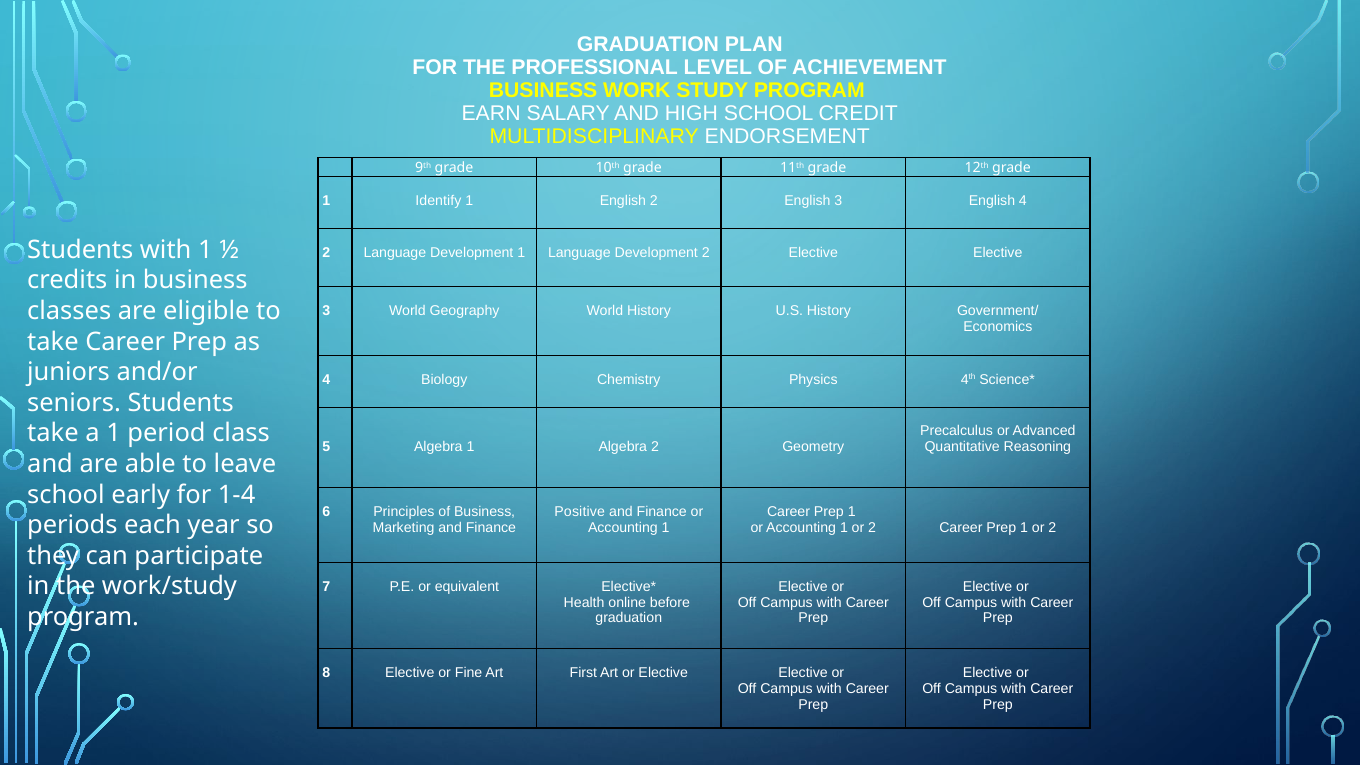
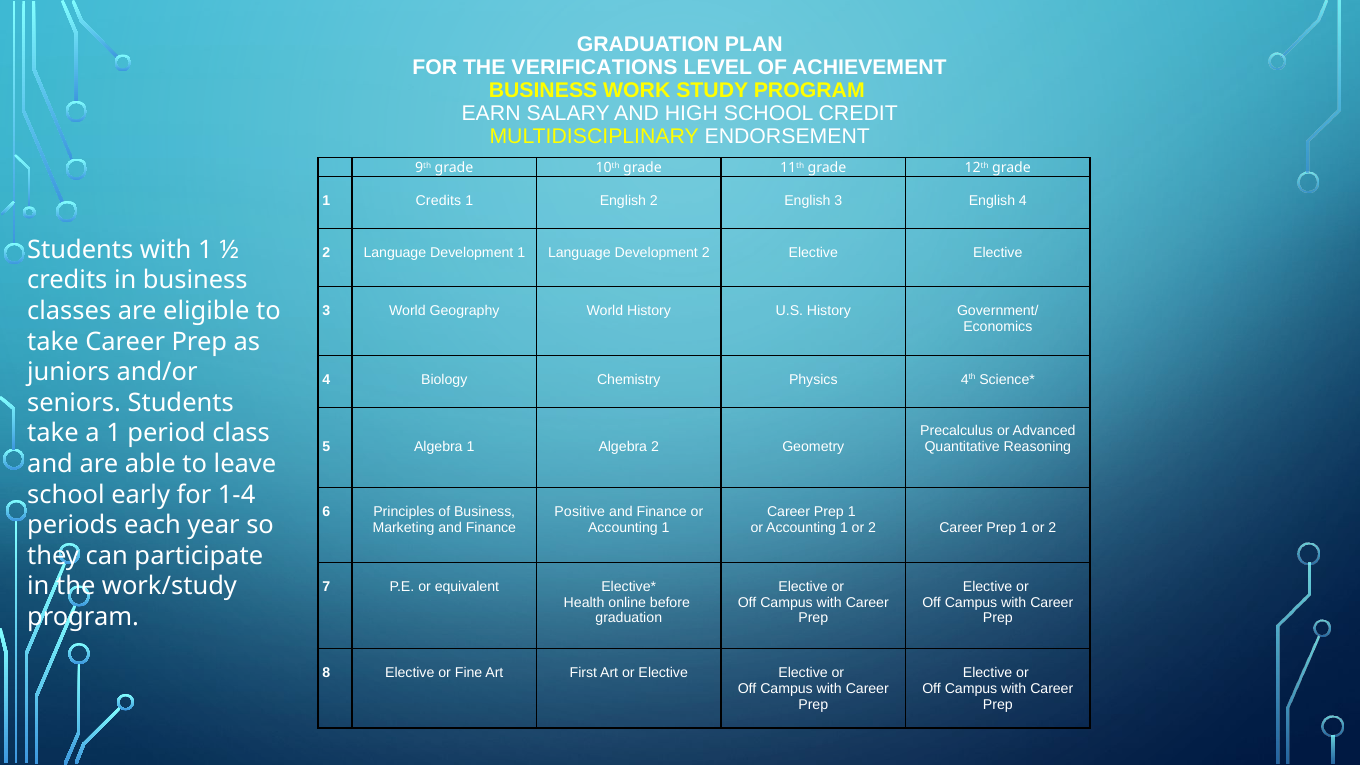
PROFESSIONAL: PROFESSIONAL -> VERIFICATIONS (594, 67)
1 Identify: Identify -> Credits (438, 201)
